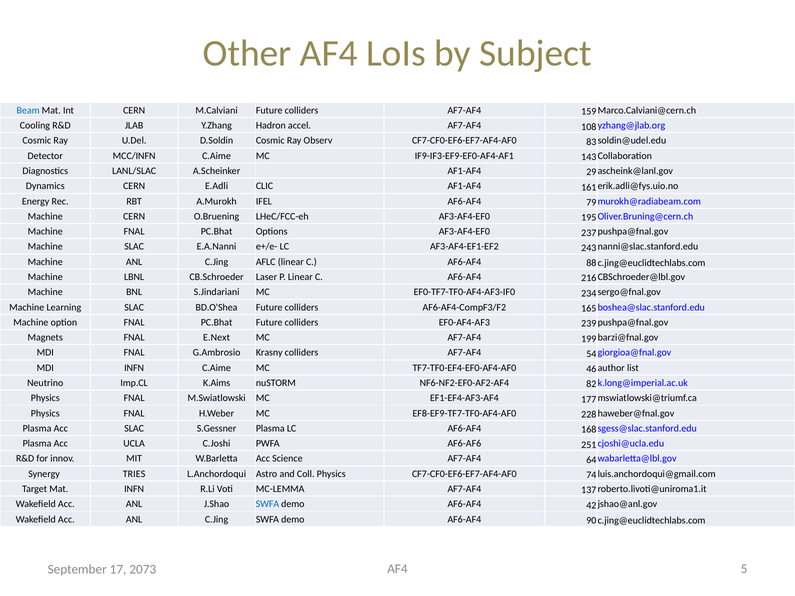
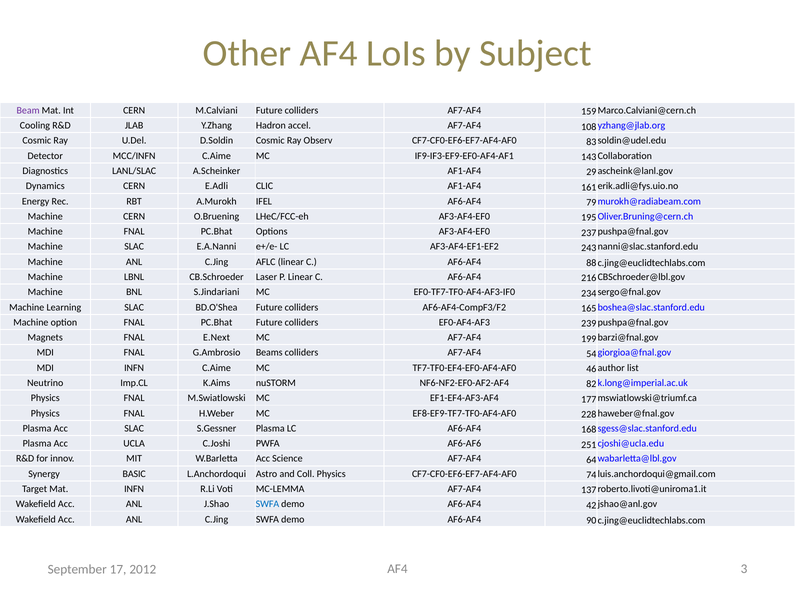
Beam colour: blue -> purple (28, 110)
Krasny: Krasny -> Beams (269, 353)
TRIES: TRIES -> BASIC (134, 474)
5: 5 -> 3 (744, 569)
2073: 2073 -> 2012 (143, 569)
